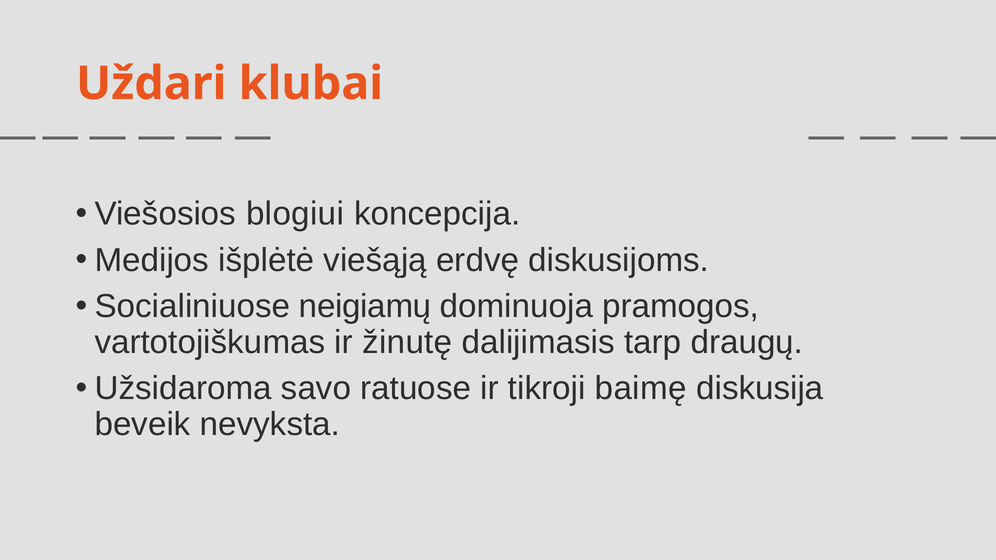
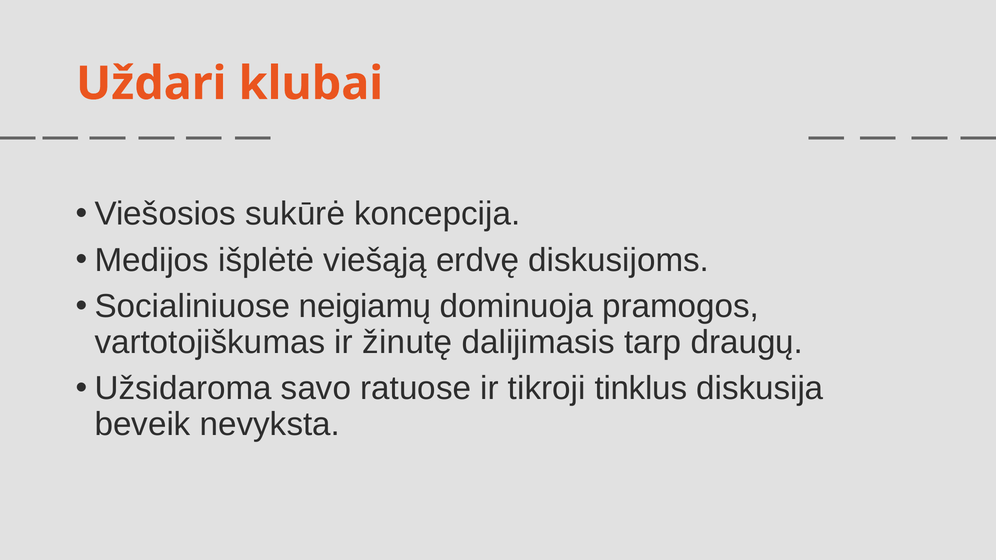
blogiui: blogiui -> sukūrė (295, 214)
baimę: baimę -> tinklus (641, 389)
